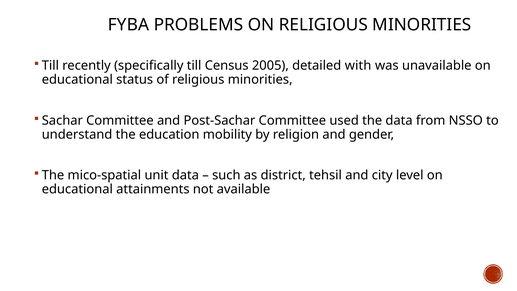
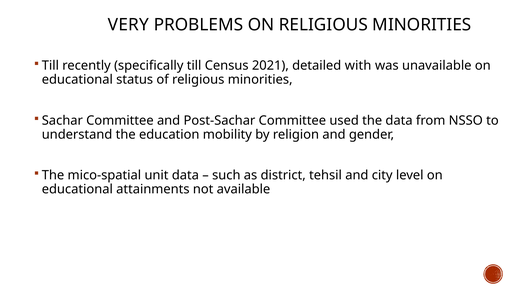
FYBA: FYBA -> VERY (128, 25)
2005: 2005 -> 2021 (270, 66)
